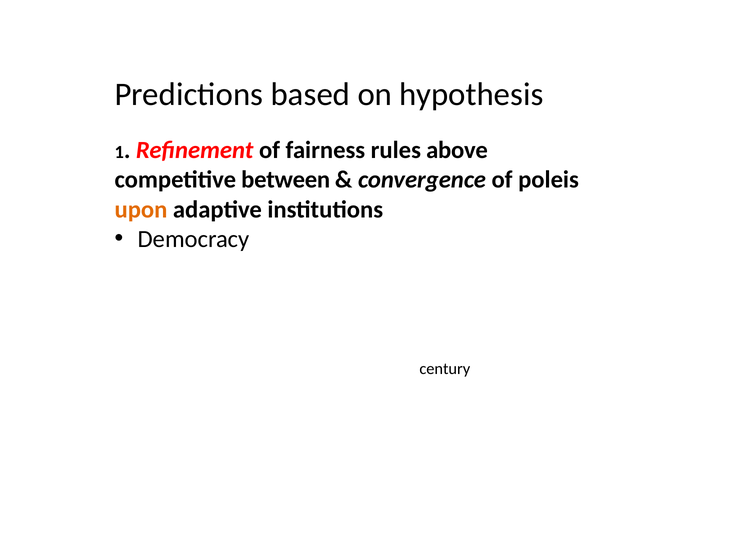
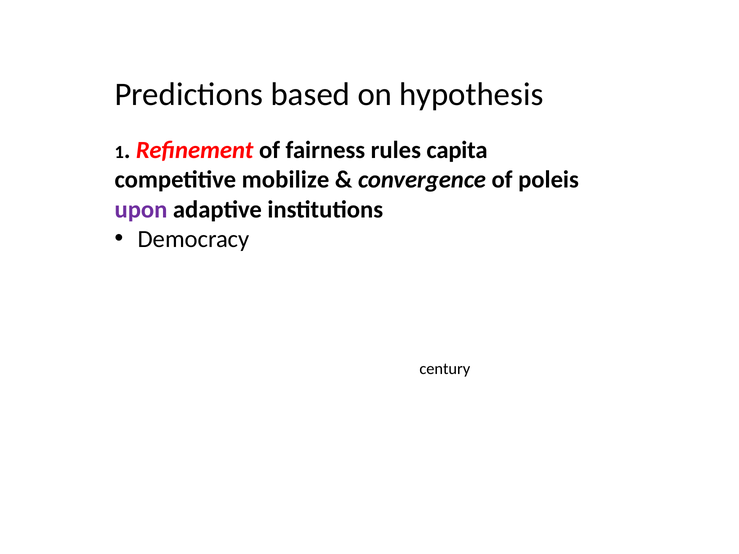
above: above -> capita (457, 150)
between: between -> mobilize (285, 180)
upon colour: orange -> purple (141, 209)
